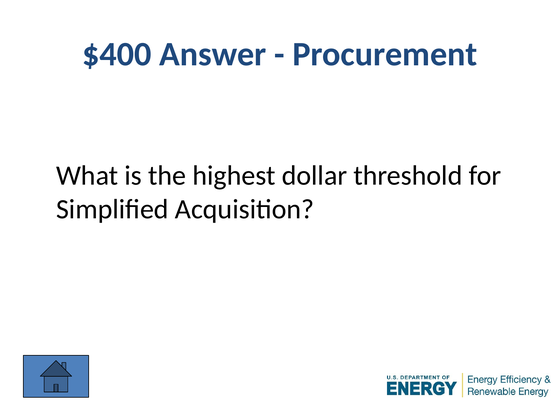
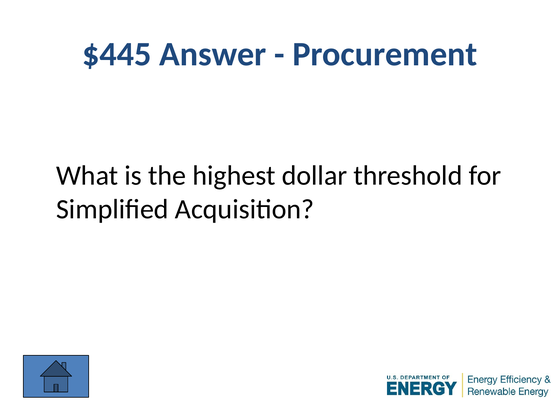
$400: $400 -> $445 (117, 54)
